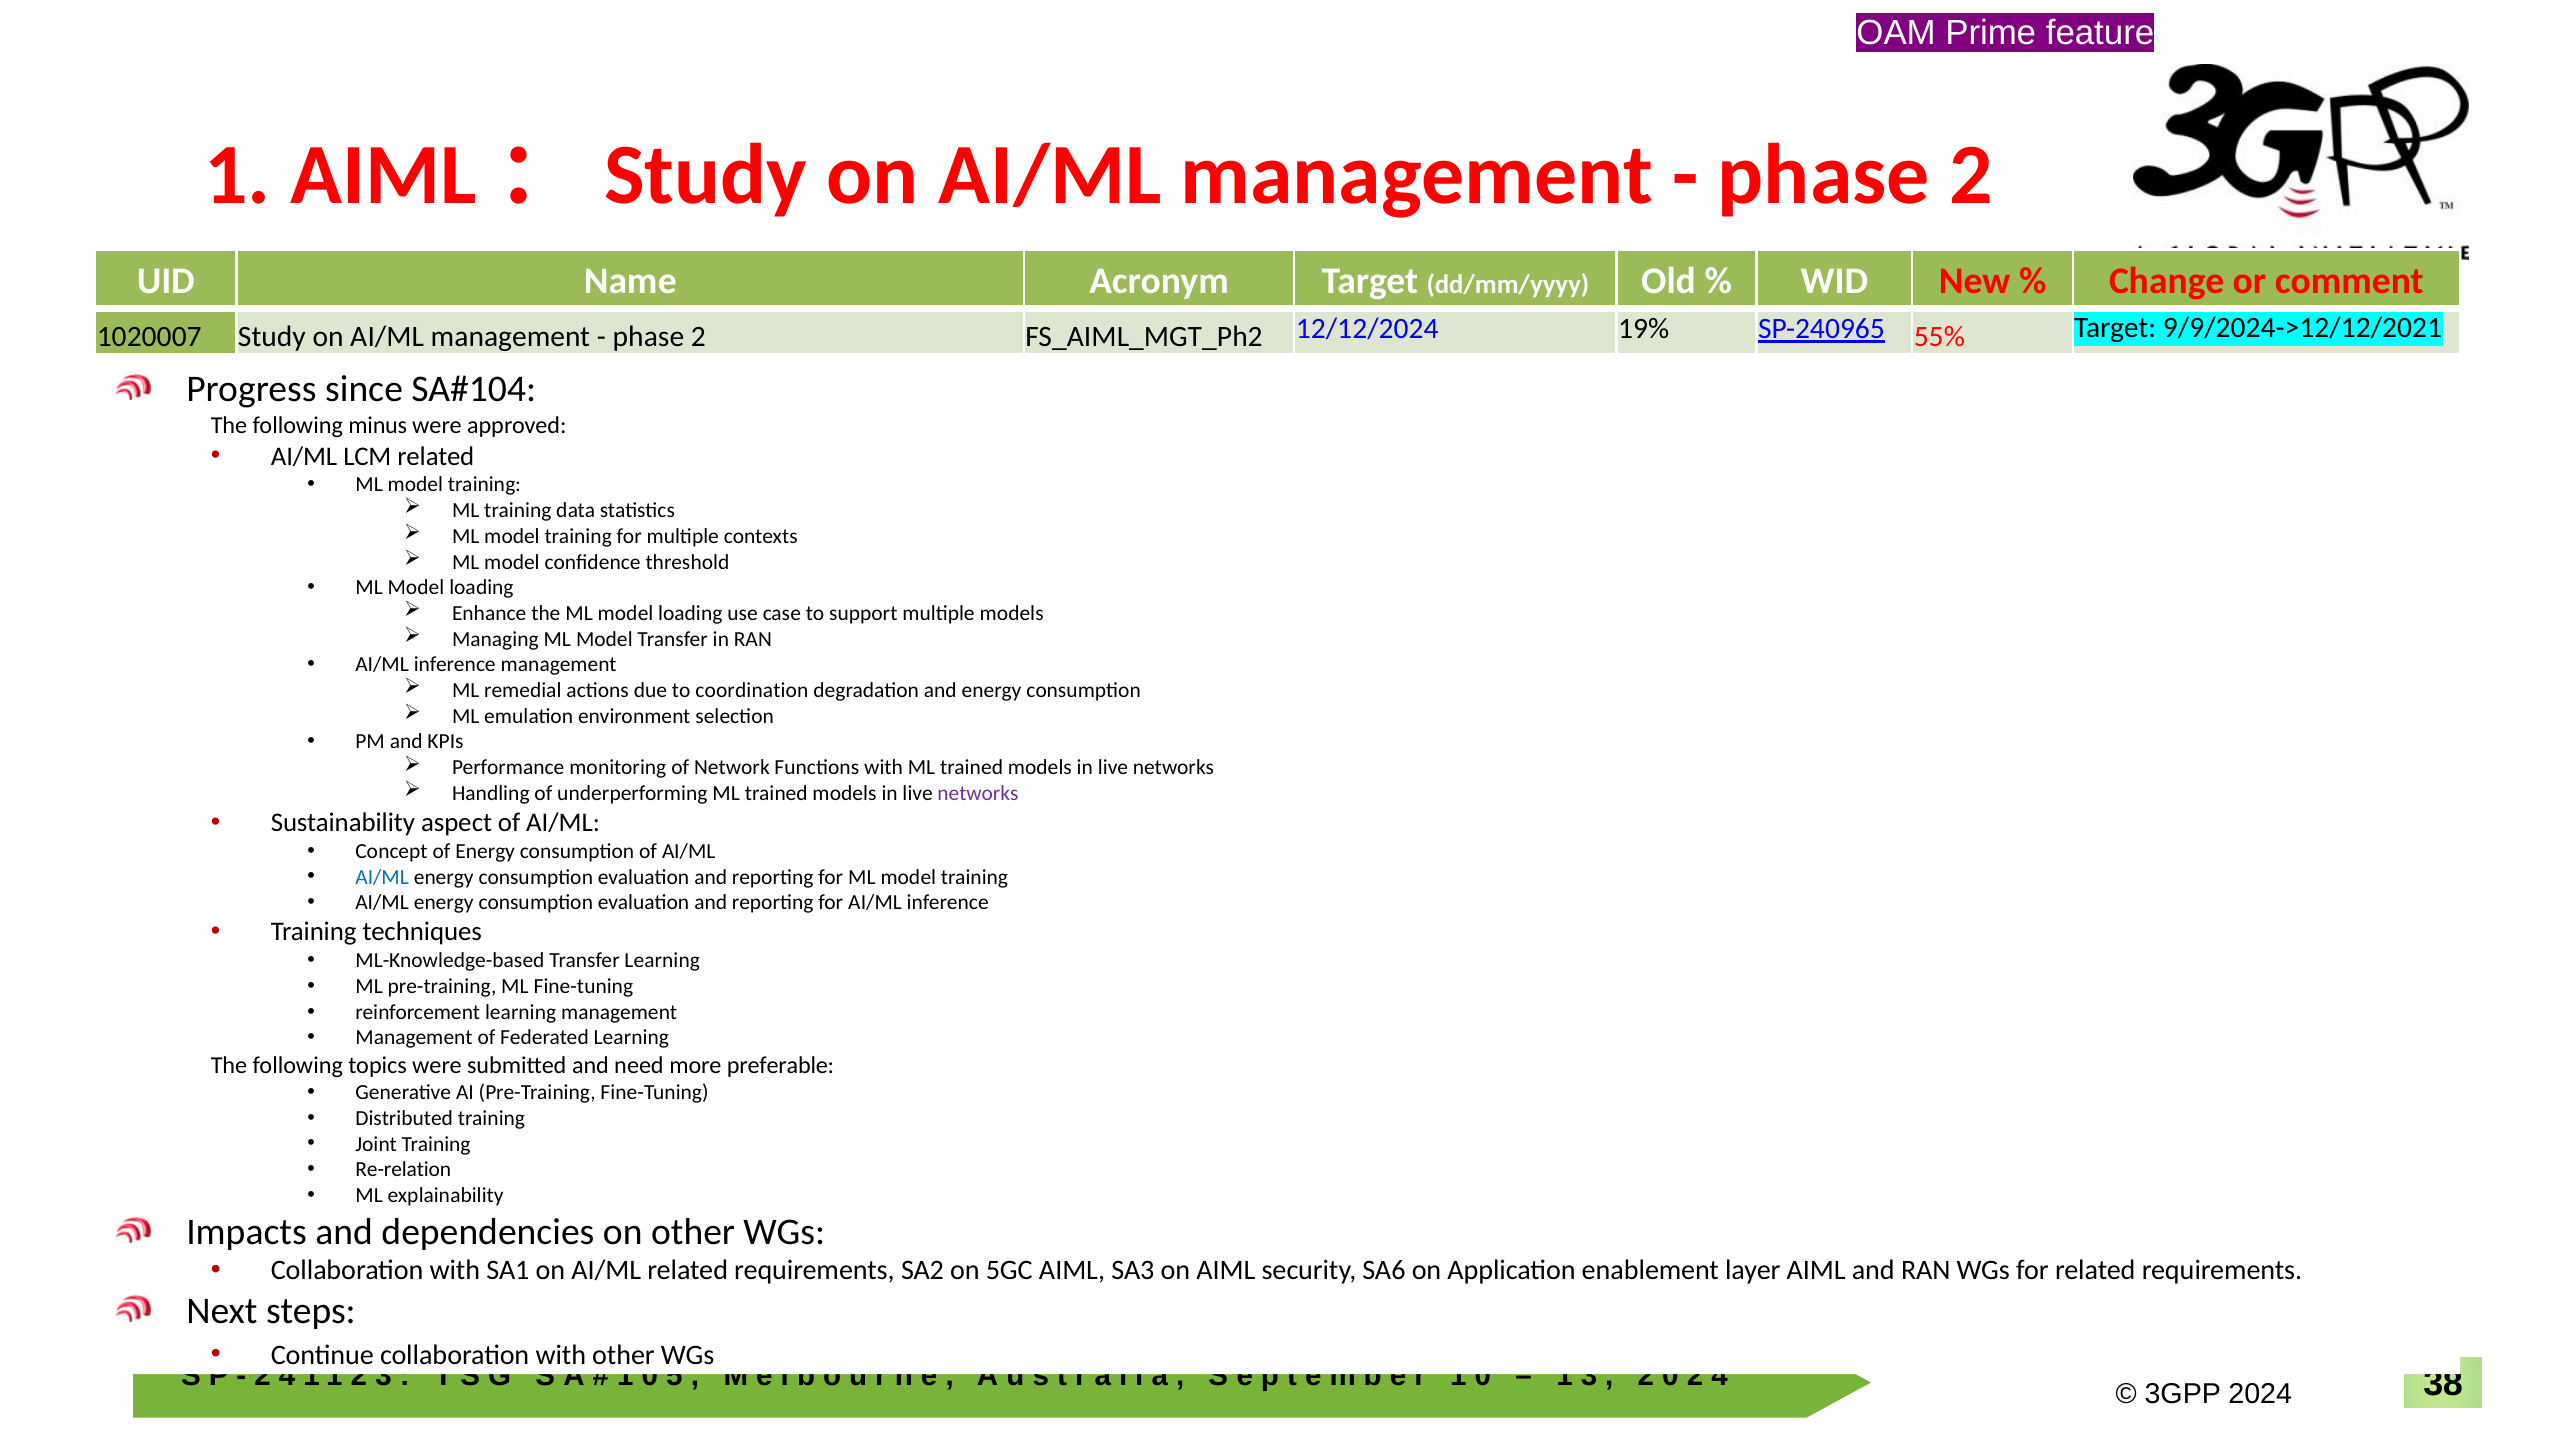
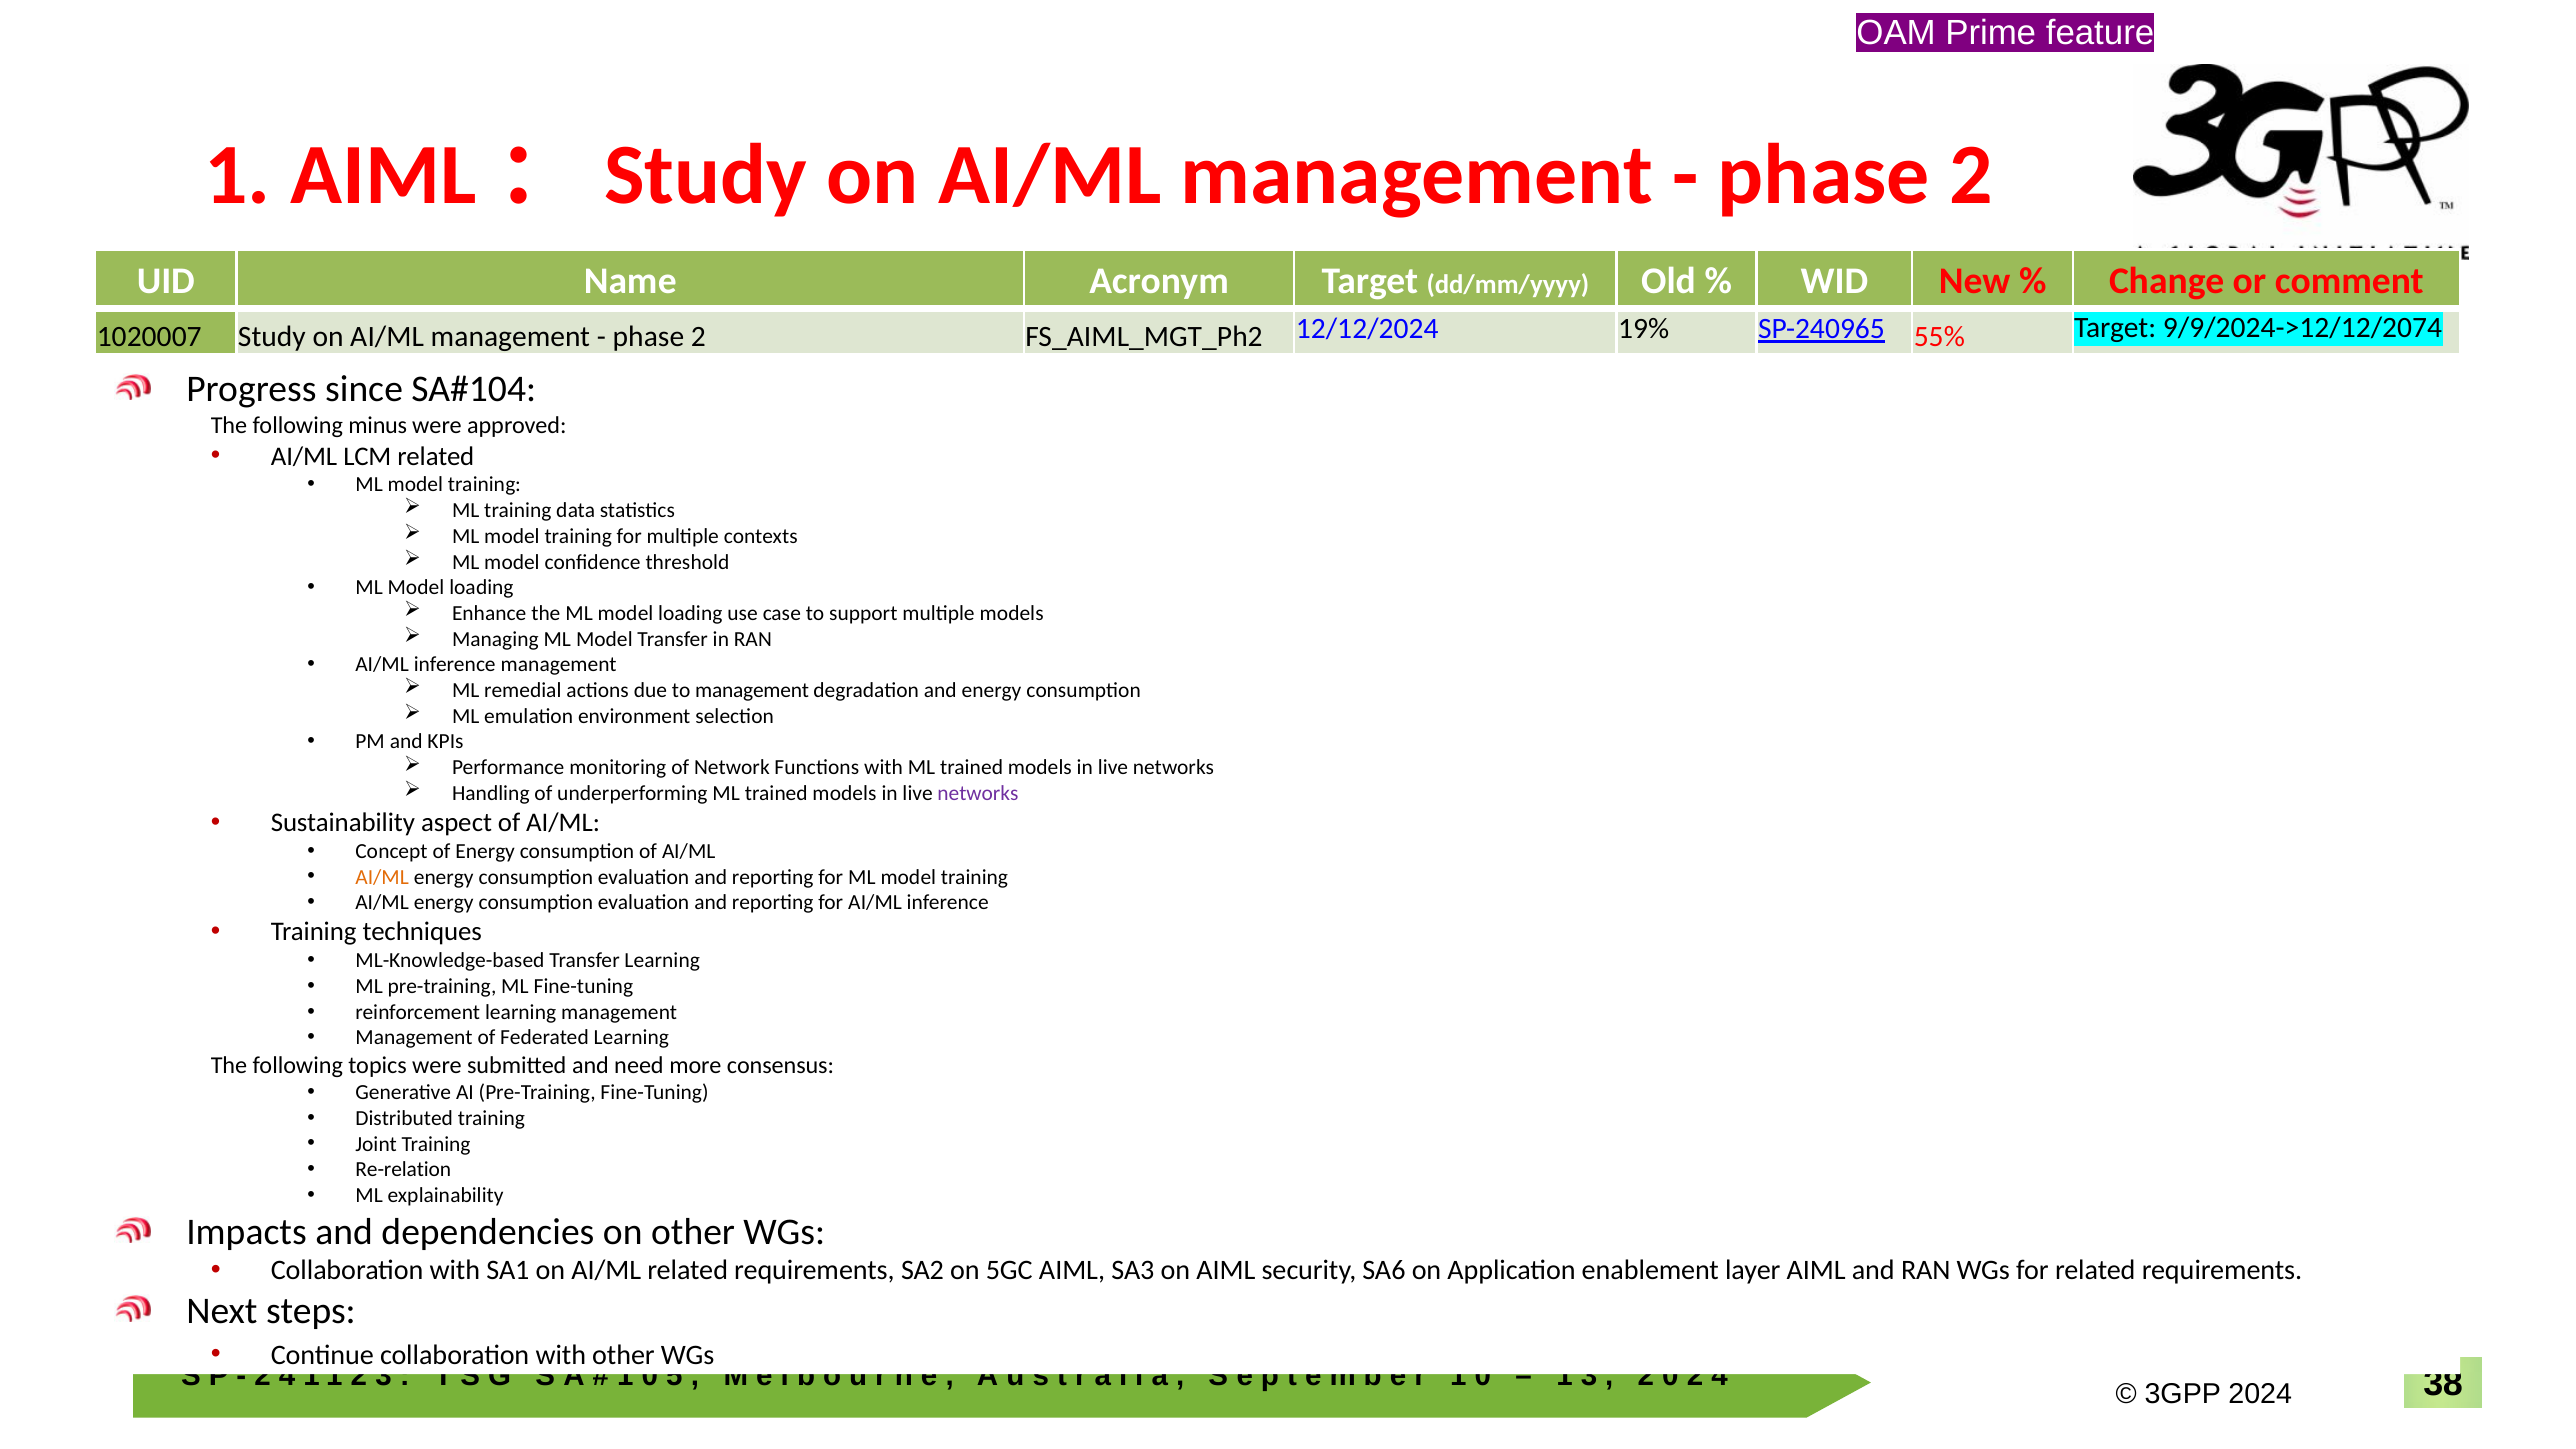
9/9/2024->12/12/2021: 9/9/2024->12/12/2021 -> 9/9/2024->12/12/2074 (2302, 328)
to coordination: coordination -> management (752, 690)
AI/ML colour: blue -> orange (382, 877)
preferable: preferable -> consensus (781, 1065)
